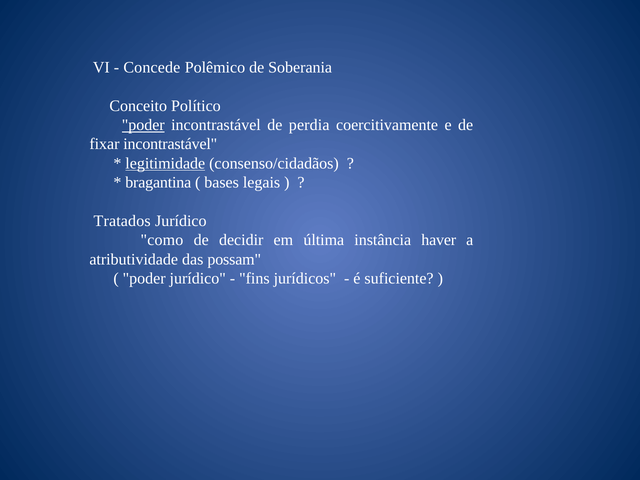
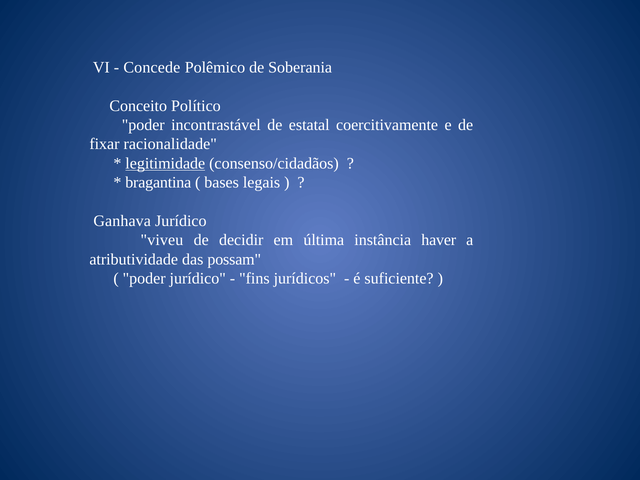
poder underline: present -> none (143, 125)
perdia: perdia -> estatal (309, 125)
fixar incontrastável: incontrastável -> racionalidade (170, 144)
Tratados: Tratados -> Ganhava (122, 221)
como: como -> viveu (162, 240)
